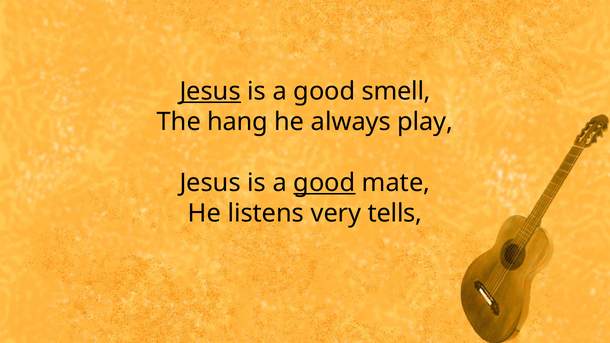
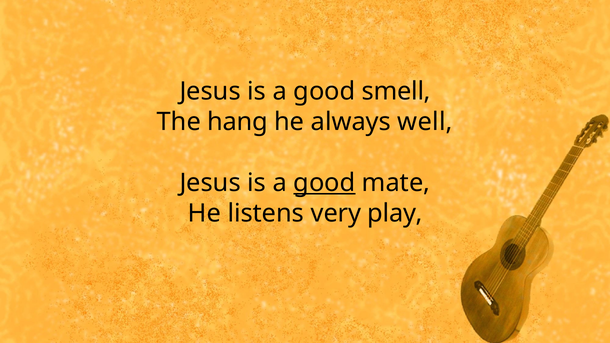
Jesus underline: present -> none (210, 91)
play: play -> well (425, 122)
tells: tells -> play (395, 213)
